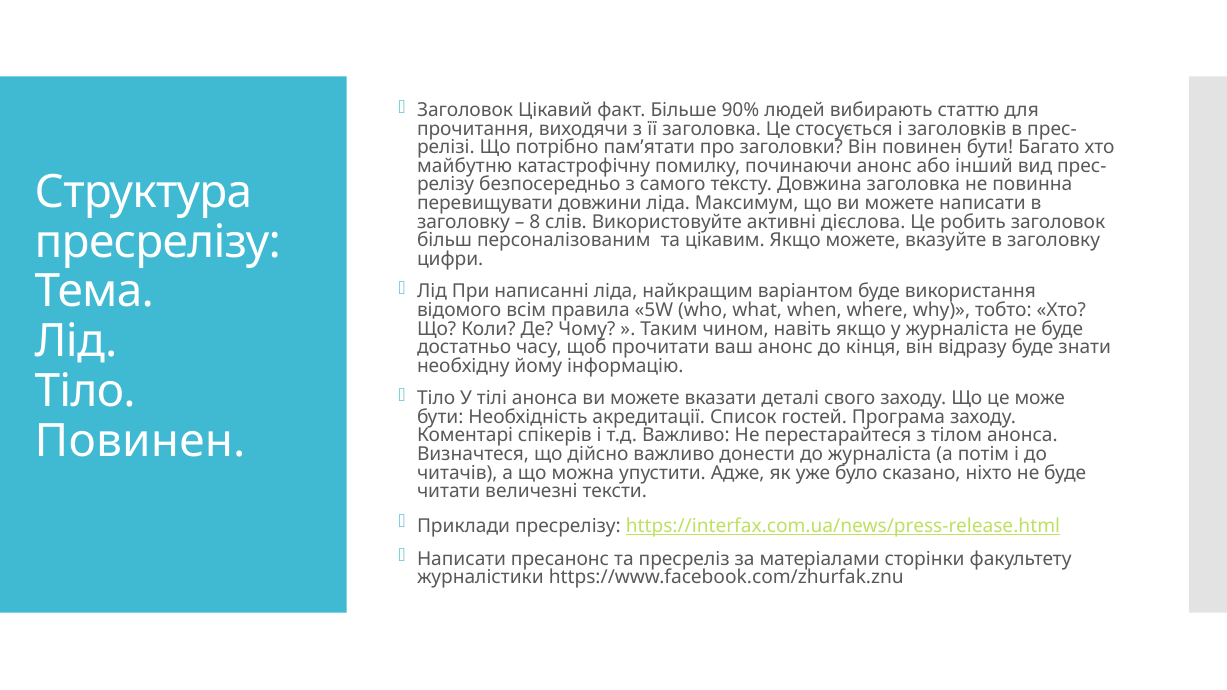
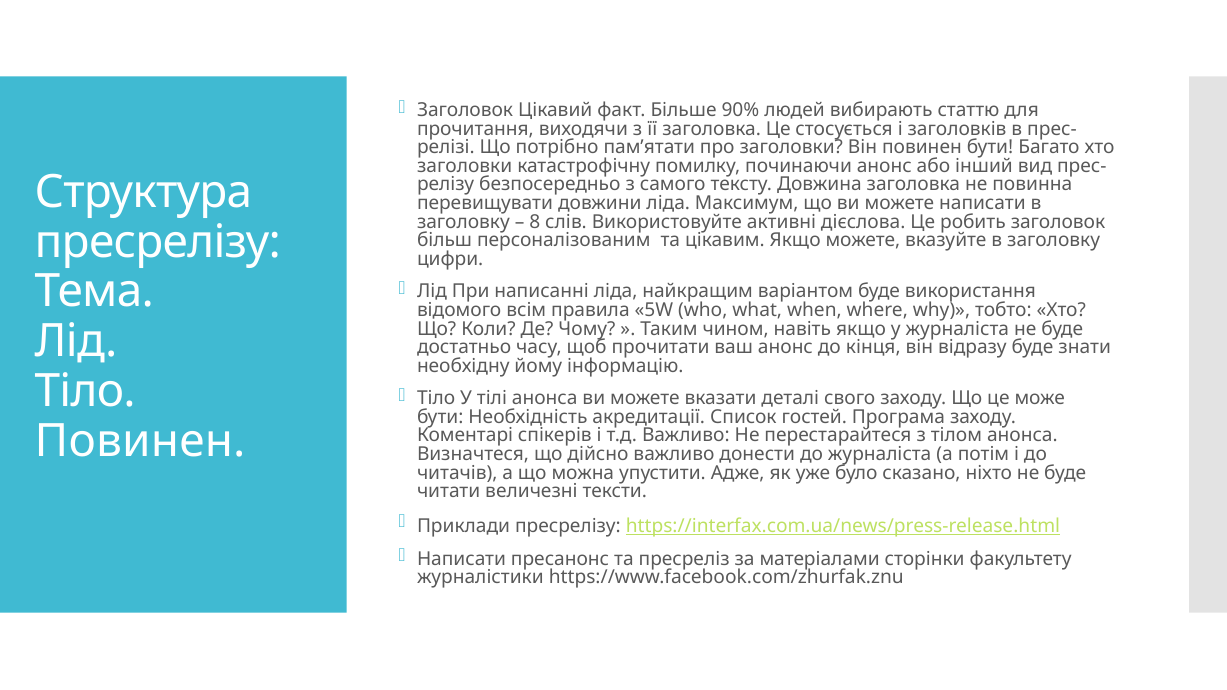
майбутню: майбутню -> заголовки (465, 166)
